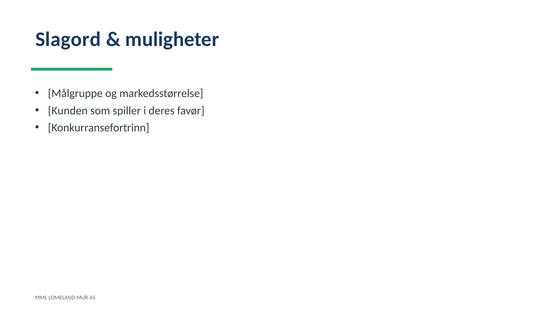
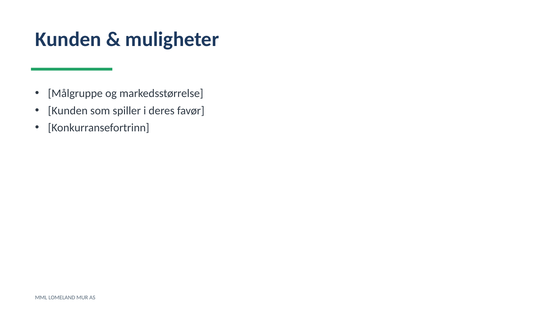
Slagord: Slagord -> Kunden (68, 39)
